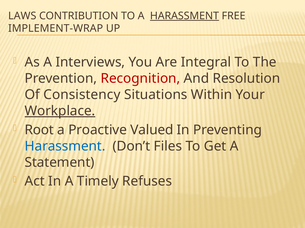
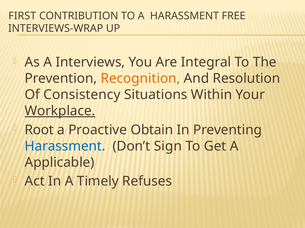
LAWS: LAWS -> FIRST (22, 16)
HARASSMENT underline: present -> none (184, 16)
IMPLEMENT-WRAP: IMPLEMENT-WRAP -> INTERVIEWS-WRAP (56, 29)
Recognition colour: red -> orange (140, 79)
Valued: Valued -> Obtain (152, 130)
Files: Files -> Sign (168, 147)
Statement: Statement -> Applicable (60, 163)
